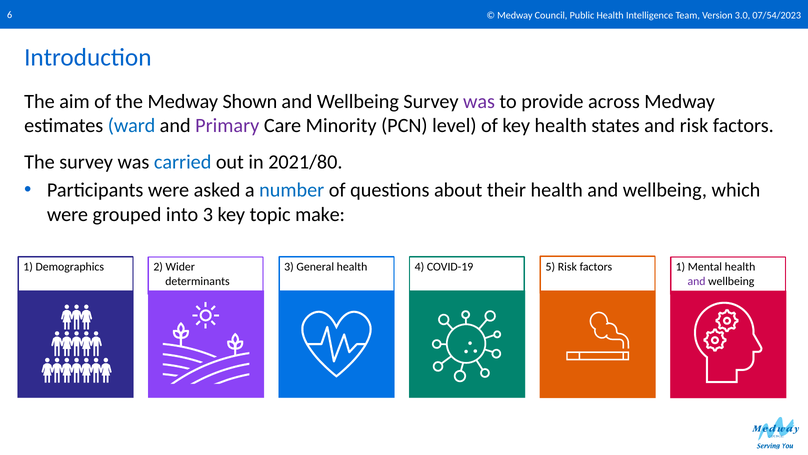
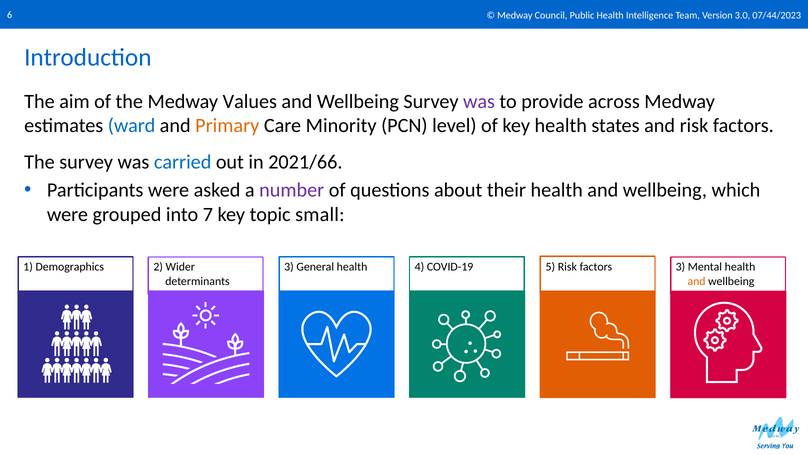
07/54/2023: 07/54/2023 -> 07/44/2023 (777, 16)
Shown: Shown -> Values (250, 101)
Primary colour: purple -> orange (227, 126)
2021/80: 2021/80 -> 2021/66 (305, 162)
number colour: blue -> purple (292, 190)
into 3: 3 -> 7 (208, 214)
make: make -> small (320, 214)
factors 1: 1 -> 3 (680, 267)
and colour: purple -> orange (697, 281)
